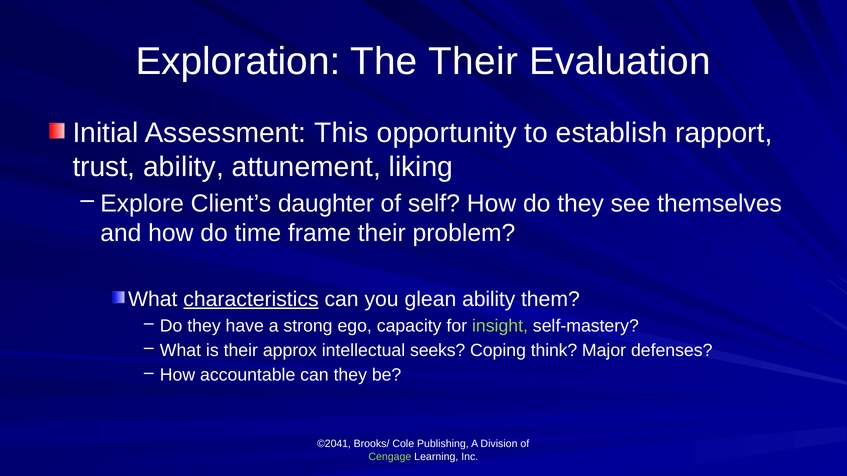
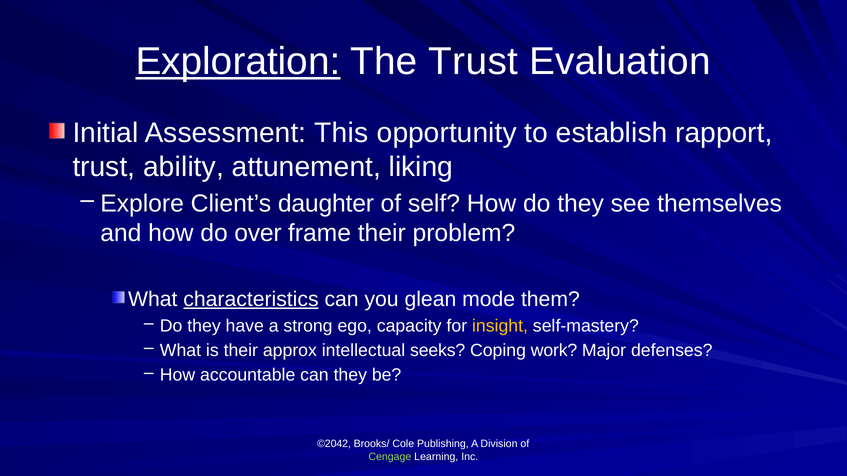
Exploration underline: none -> present (238, 62)
The Their: Their -> Trust (473, 62)
time: time -> over (258, 233)
glean ability: ability -> mode (489, 299)
insight colour: light green -> yellow (500, 326)
think: think -> work (554, 351)
©2041: ©2041 -> ©2042 (334, 444)
